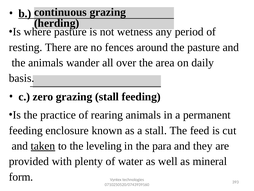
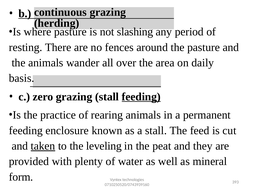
wetness: wetness -> slashing (135, 32)
feeding underline: none -> present (141, 96)
para: para -> peat (162, 146)
